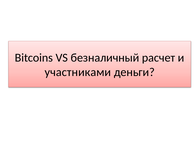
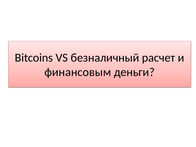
участниками: участниками -> финансовым (78, 72)
